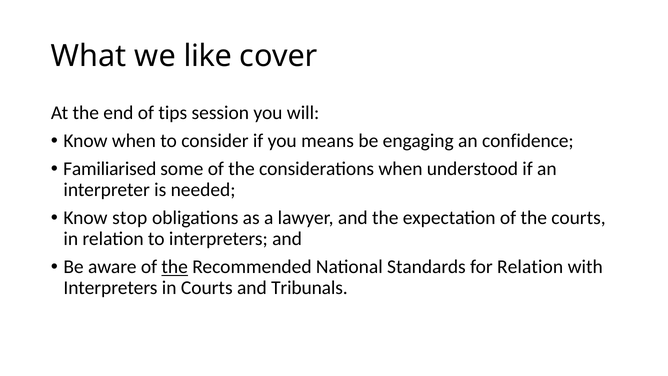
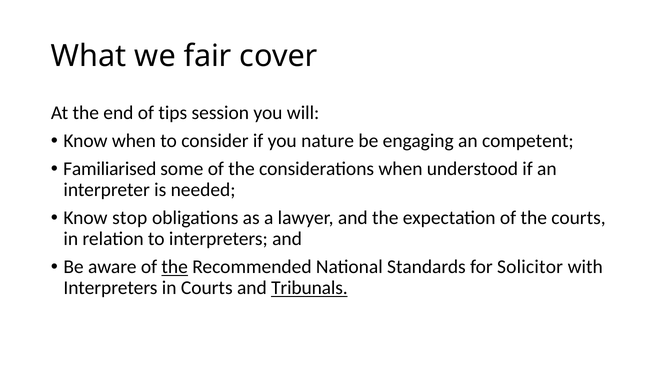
like: like -> fair (208, 56)
means: means -> nature (328, 141)
confidence: confidence -> competent (528, 141)
for Relation: Relation -> Solicitor (530, 267)
Tribunals underline: none -> present (309, 288)
